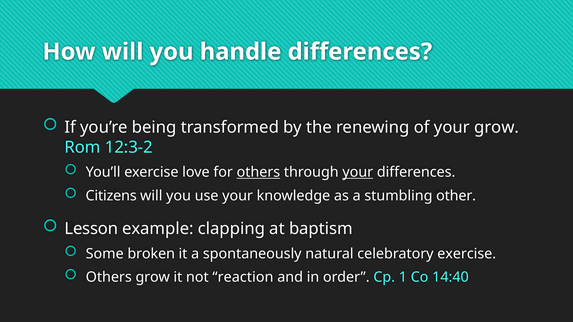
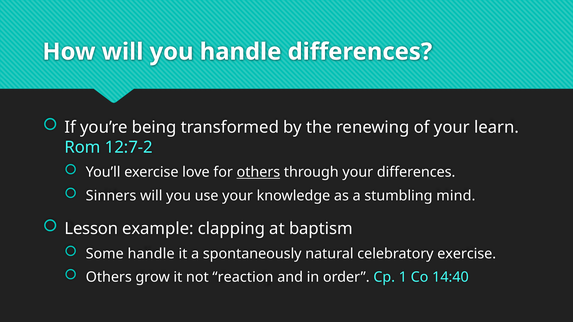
your grow: grow -> learn (497, 127)
12:3-2: 12:3-2 -> 12:7-2 (129, 147)
your underline: present -> none (358, 172)
Citizens: Citizens -> Sinners (111, 196)
other: other -> mind (456, 196)
Some broken: broken -> handle (151, 254)
